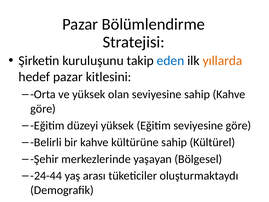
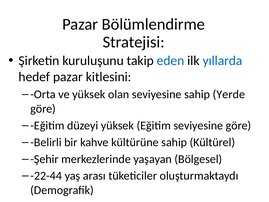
yıllarda colour: orange -> blue (223, 61)
sahip Kahve: Kahve -> Yerde (229, 94)
-24-44: -24-44 -> -22-44 (46, 176)
